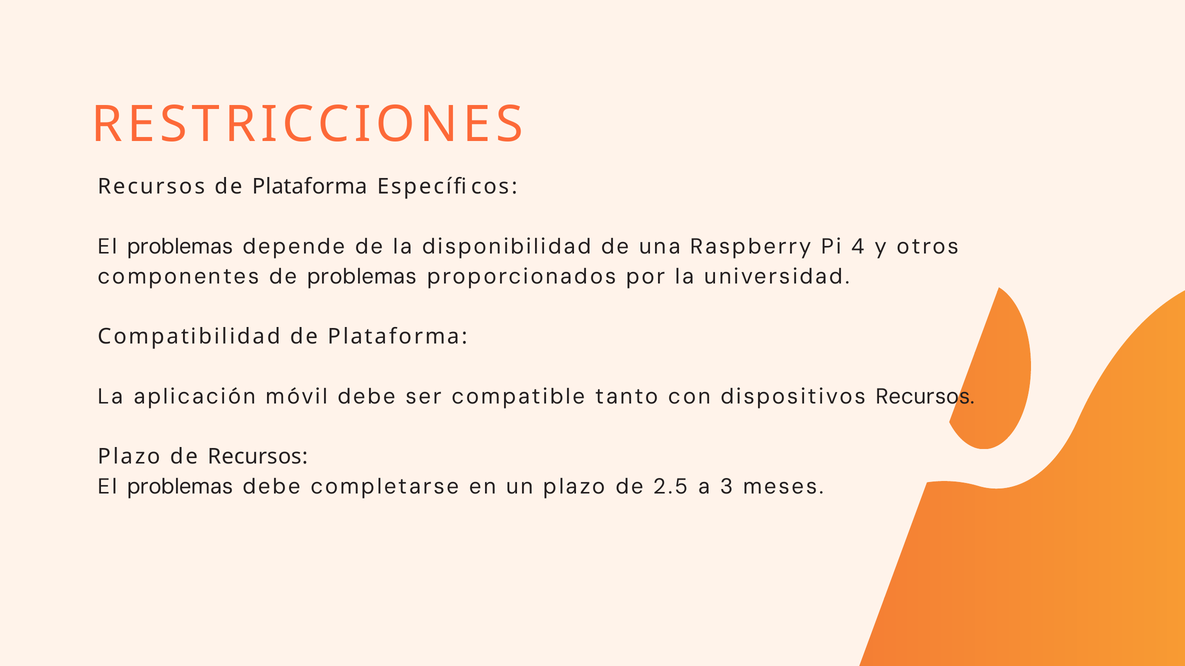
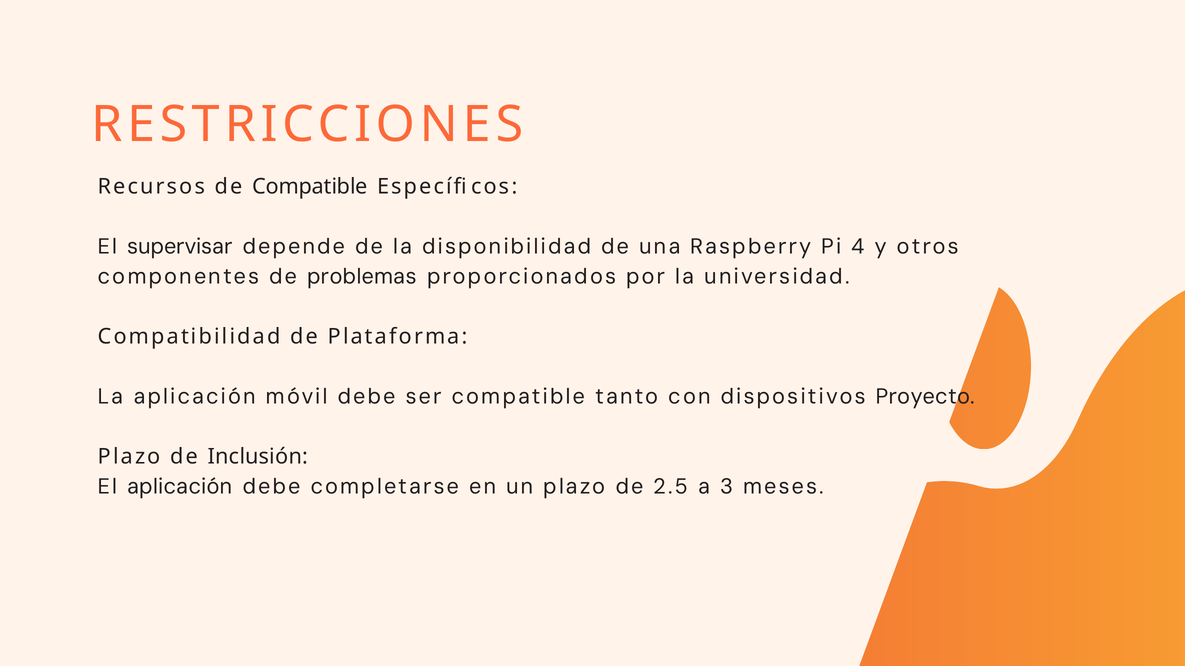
Recursos de Plataforma: Plataforma -> Compatible (310, 187)
problemas: problemas -> supervisar (180, 247)
dispositivos Recursos: Recursos -> Proyecto (925, 397)
de Recursos: Recursos -> Inclusión (258, 457)
problemas: problemas -> aplicación (180, 487)
